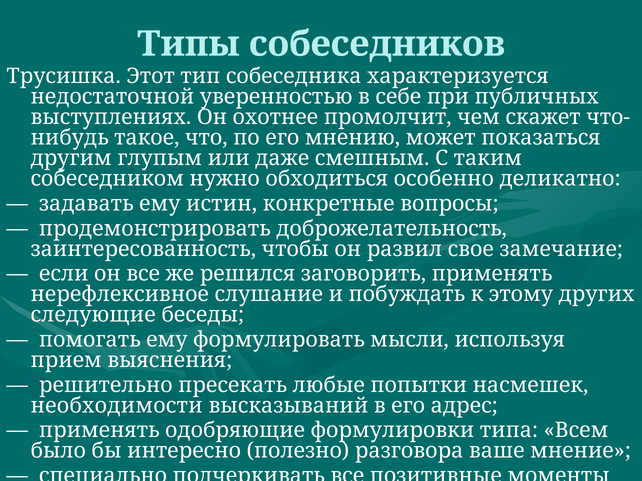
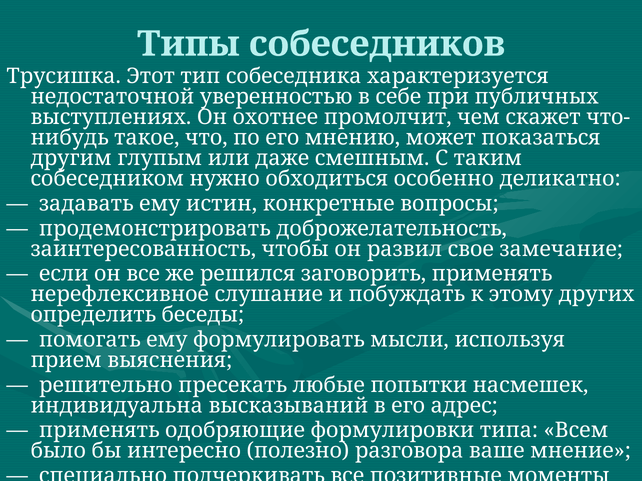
следующие: следующие -> определить (93, 315)
необходимости: необходимости -> индивидуальна (117, 406)
